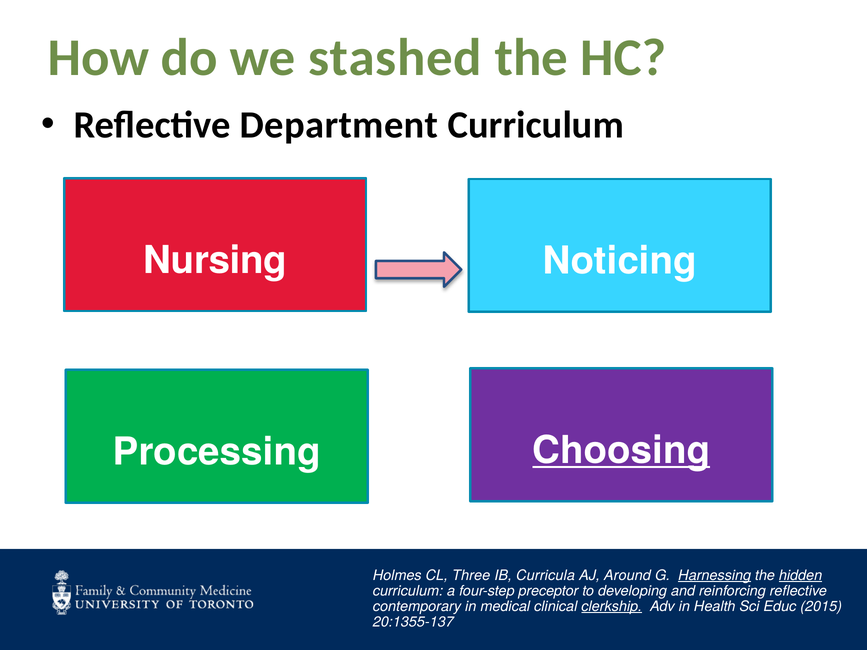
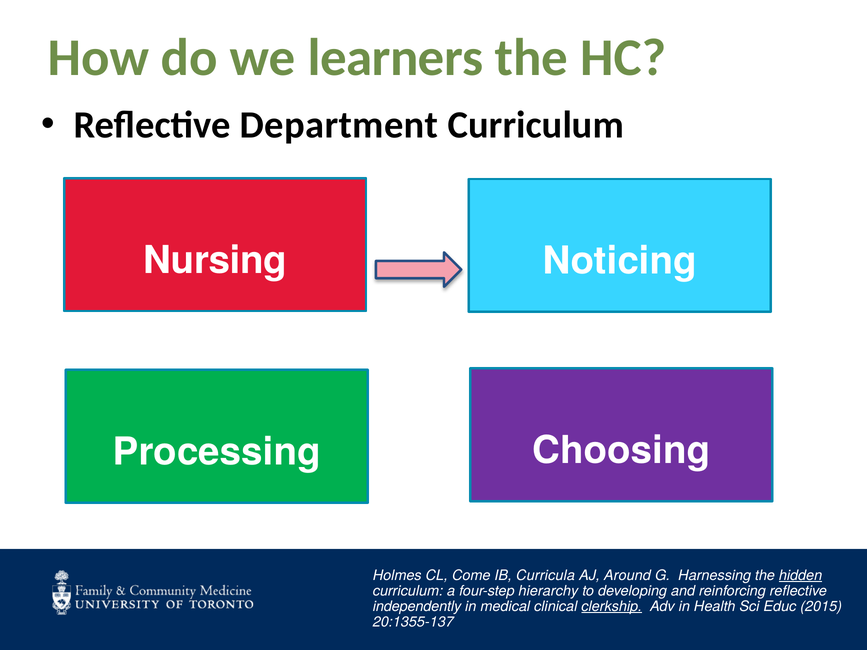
stashed: stashed -> learners (396, 58)
Choosing underline: present -> none (621, 451)
Three: Three -> Come (471, 576)
Harnessing underline: present -> none (715, 576)
preceptor: preceptor -> hierarchy (548, 591)
contemporary: contemporary -> independently (417, 607)
